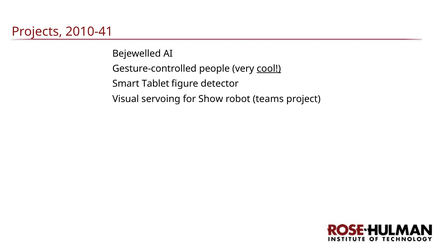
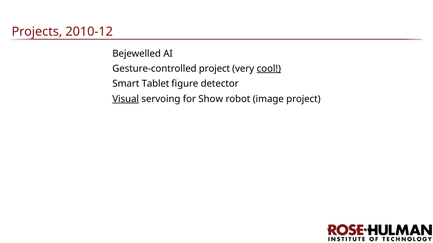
2010-41: 2010-41 -> 2010-12 (89, 32)
Gesture-controlled people: people -> project (214, 69)
Visual underline: none -> present (126, 99)
teams: teams -> image (268, 99)
